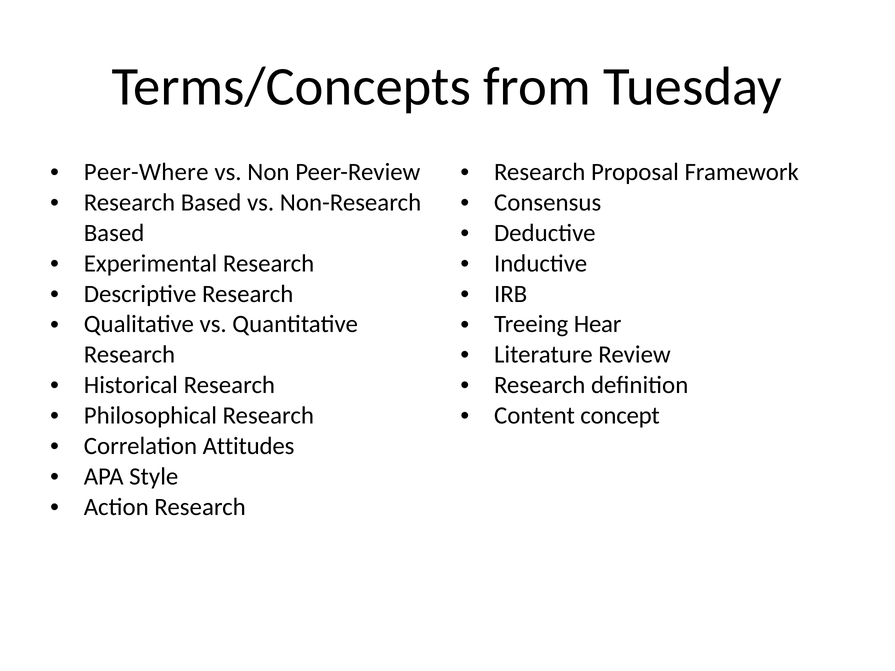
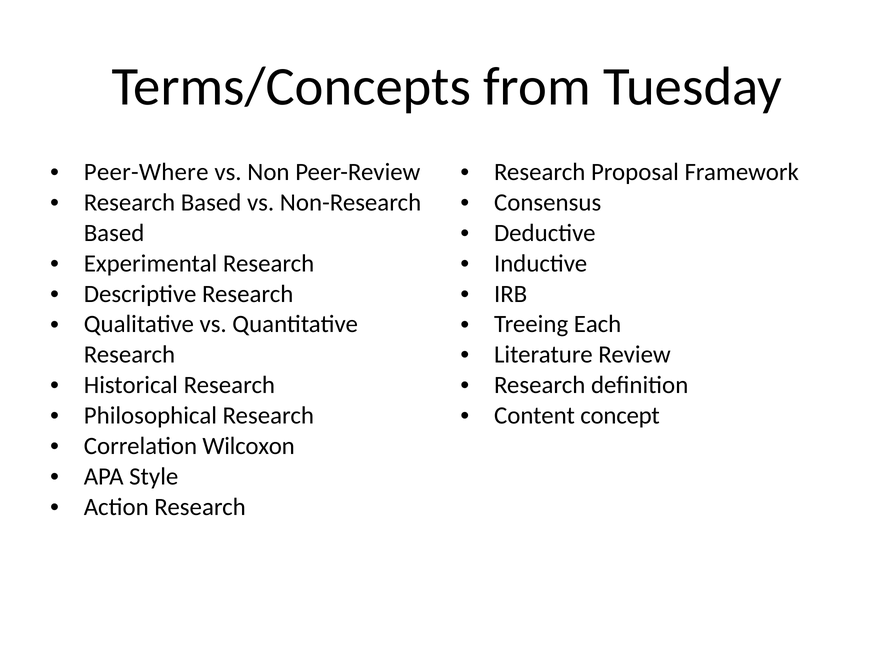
Hear: Hear -> Each (598, 324)
Attitudes: Attitudes -> Wilcoxon (249, 446)
